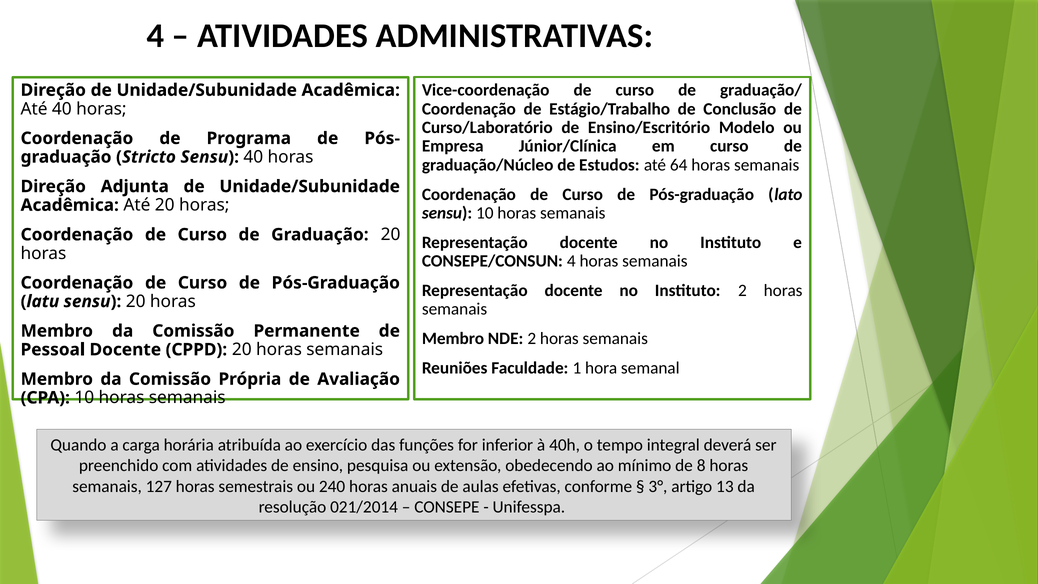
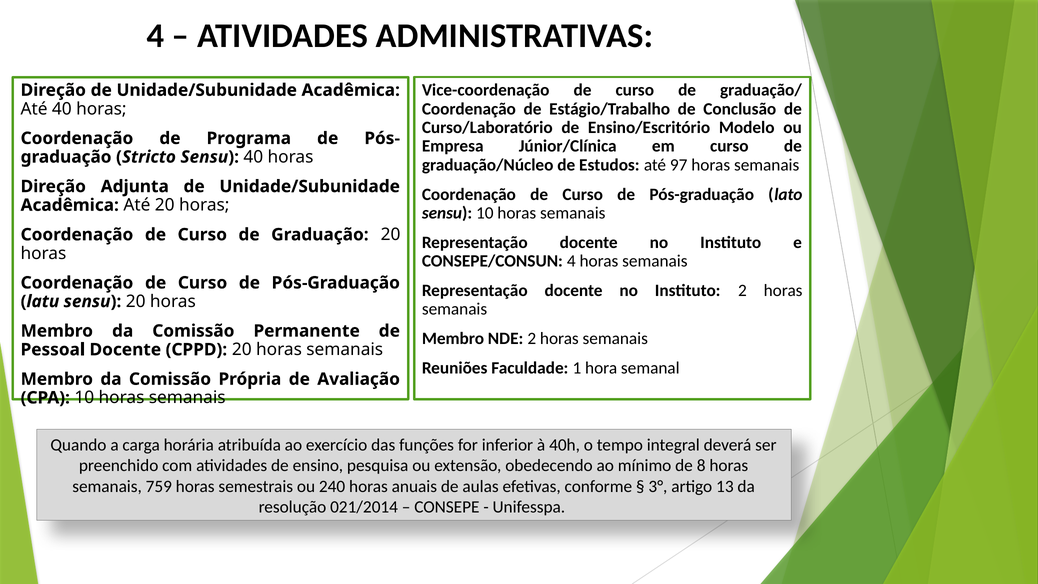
64: 64 -> 97 (679, 165)
127: 127 -> 759 (159, 486)
